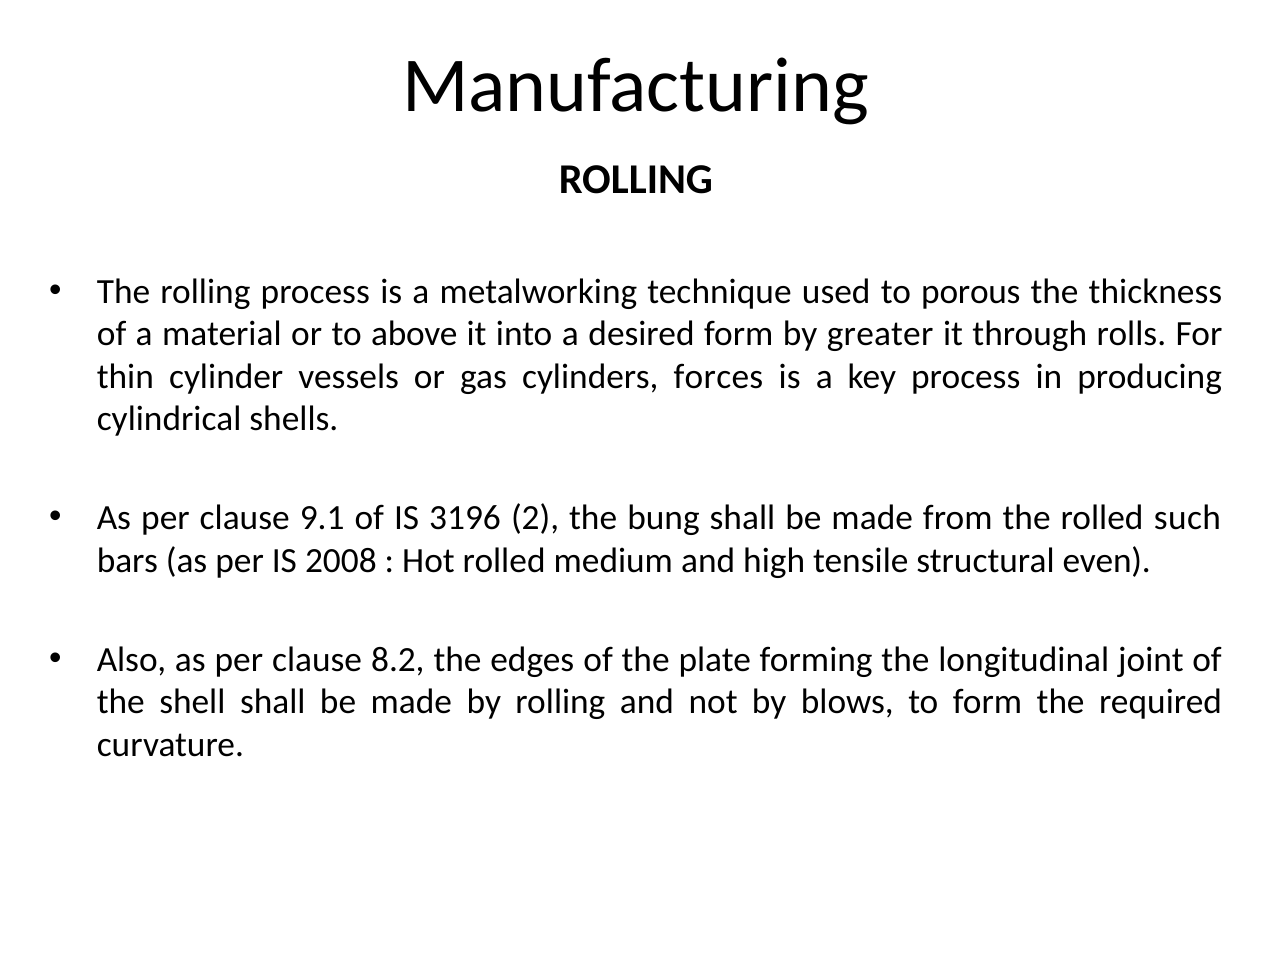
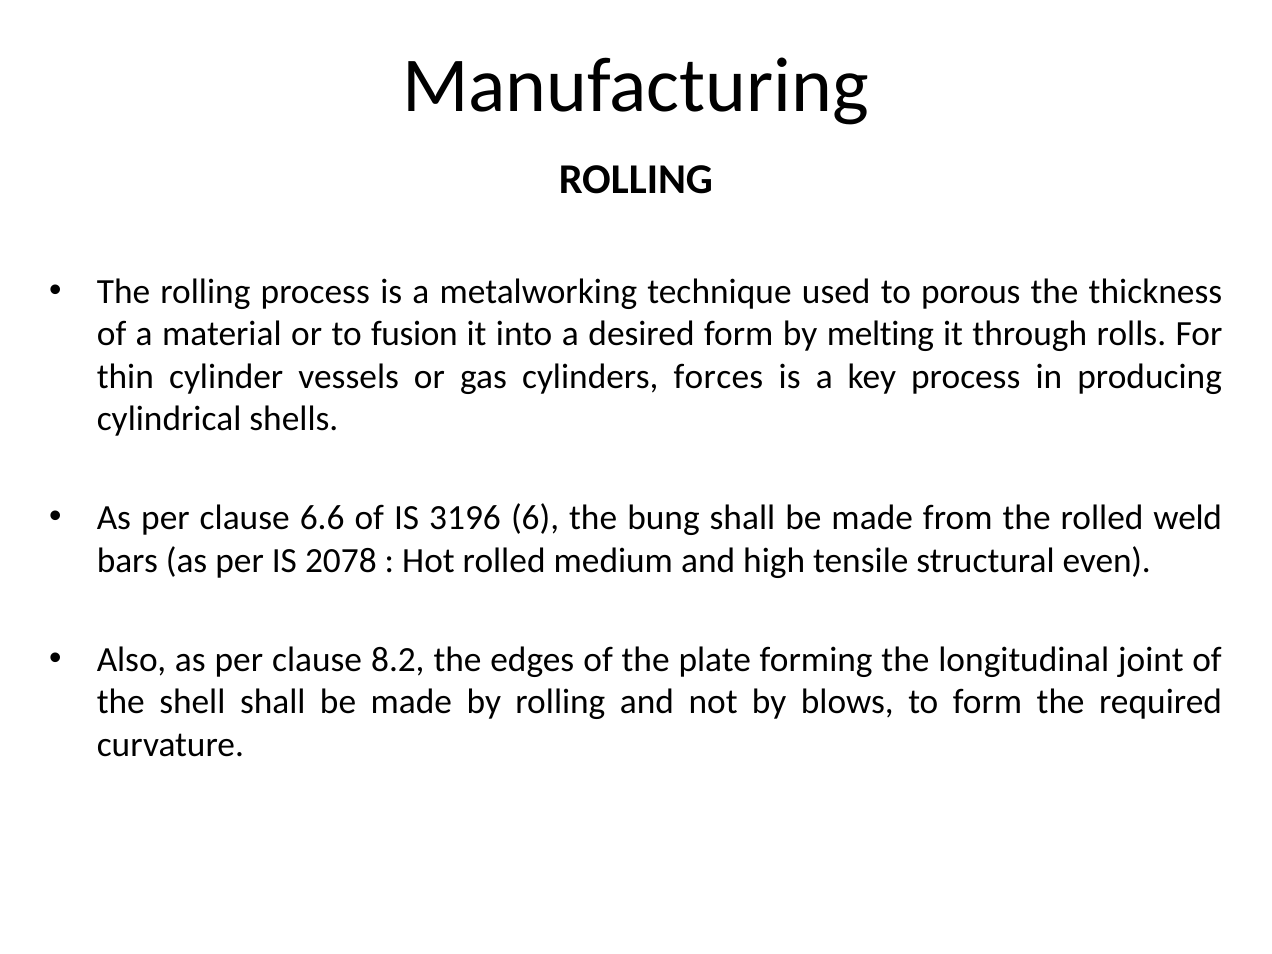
above: above -> fusion (414, 334)
greater: greater -> melting (880, 334)
9.1: 9.1 -> 6.6 (322, 518)
2: 2 -> 6 (535, 518)
such: such -> weld (1188, 518)
2008: 2008 -> 2078 (341, 561)
